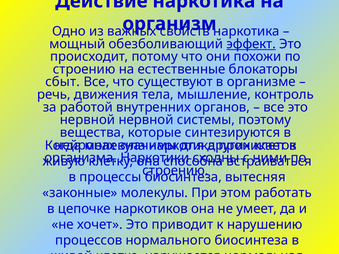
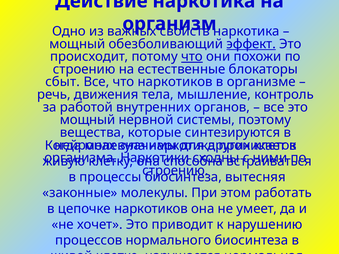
что underline: none -> present (192, 57)
что существуют: существуют -> наркотиков (175, 82)
нервной: нервной -> мощный (88, 120)
